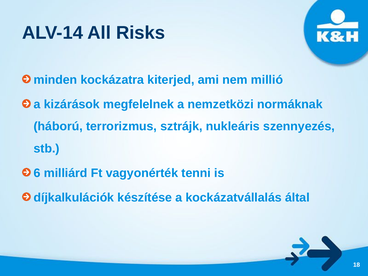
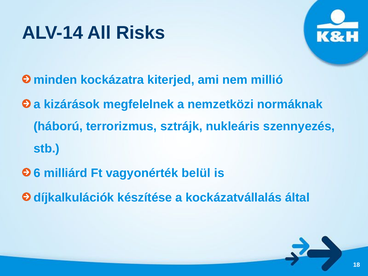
tenni: tenni -> belül (196, 173)
